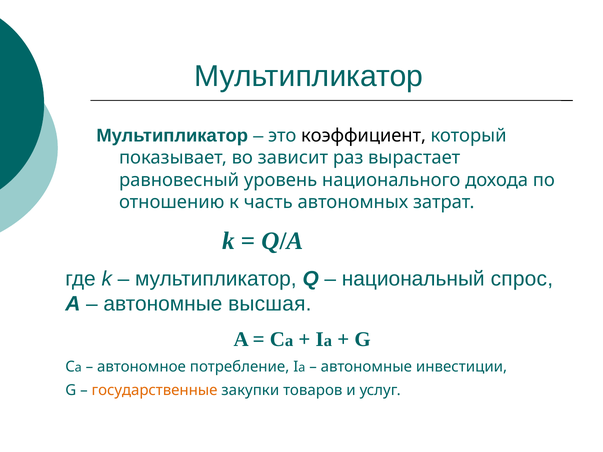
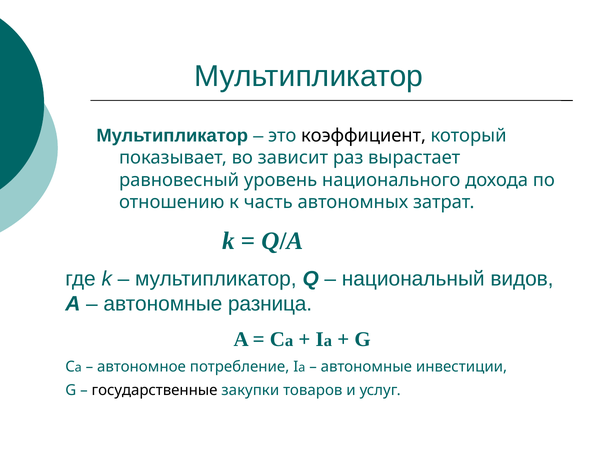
спрос: спрос -> видов (522, 279)
высшая: высшая -> разница (270, 304)
государственные colour: orange -> black (155, 390)
